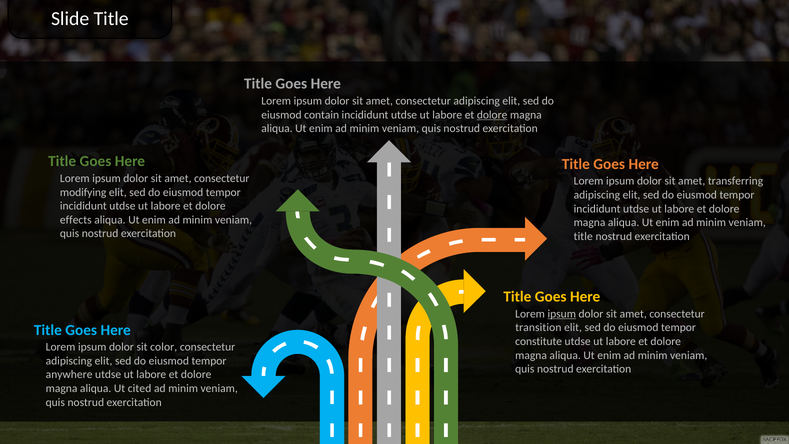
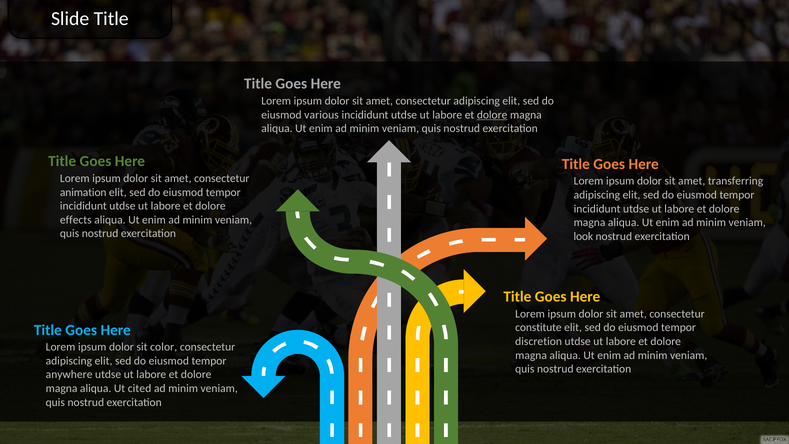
contain: contain -> various (322, 115)
modifying: modifying -> animation (83, 192)
title: title -> look (583, 236)
ipsum underline: present -> none (562, 314)
transition: transition -> constitute (538, 328)
constitute: constitute -> discretion (539, 341)
